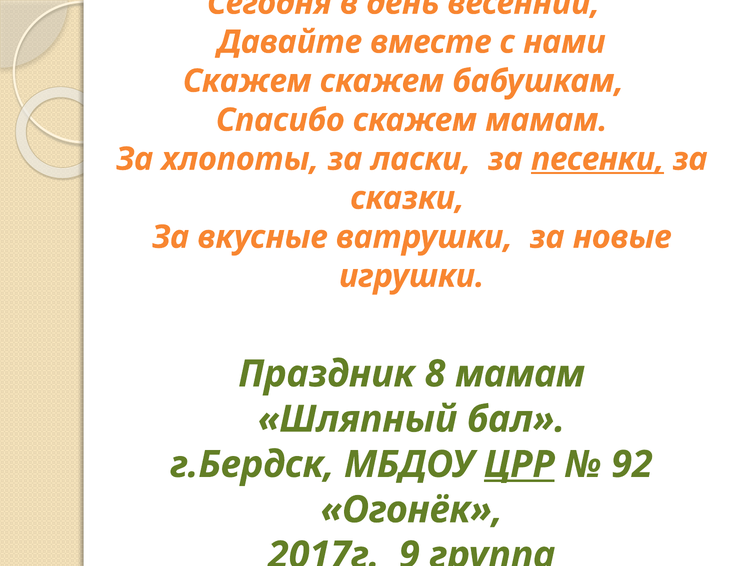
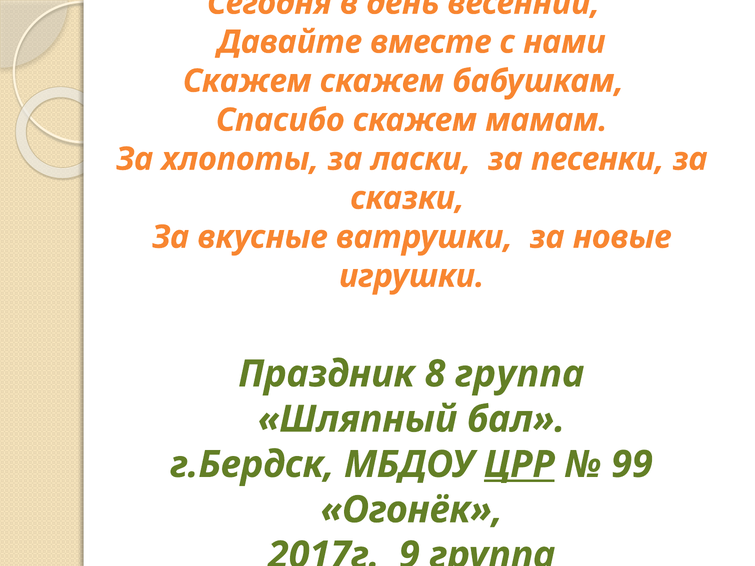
песенки underline: present -> none (598, 159)
8 мамам: мамам -> группа (520, 374)
92: 92 -> 99 (632, 465)
